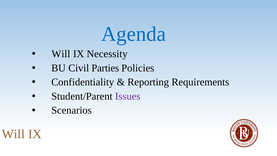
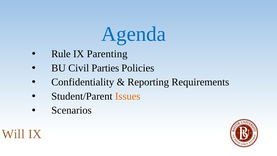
Will: Will -> Rule (61, 54)
Necessity: Necessity -> Parenting (107, 54)
Issues colour: purple -> orange (128, 96)
